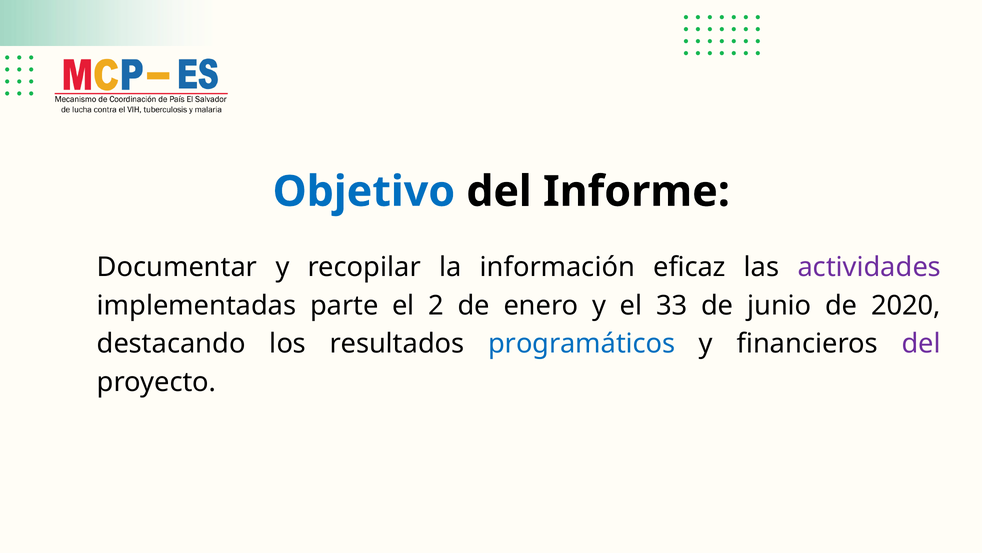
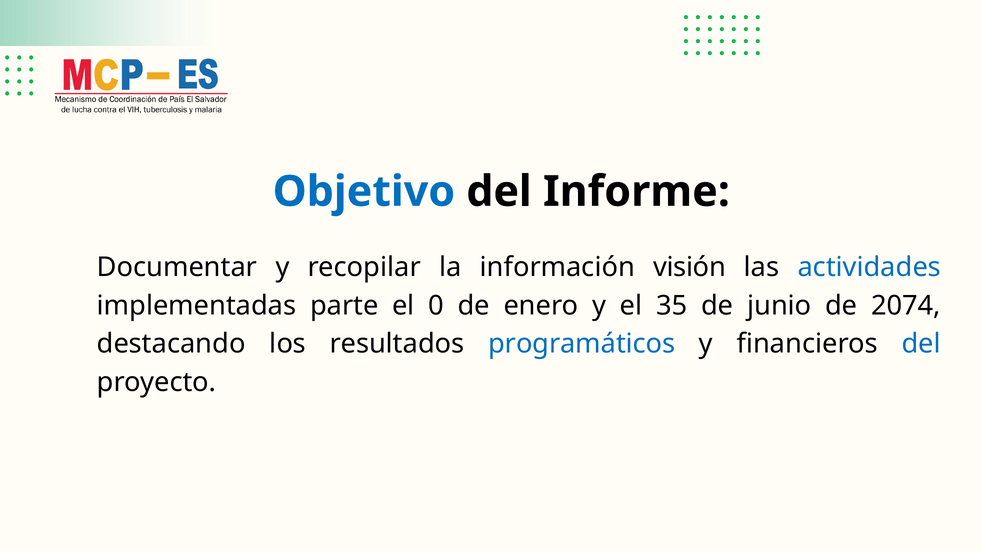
eficaz: eficaz -> visión (690, 267)
actividades colour: purple -> blue (869, 267)
2: 2 -> 0 (436, 305)
33: 33 -> 35 (672, 305)
2020: 2020 -> 2074 (906, 305)
del colour: purple -> blue (921, 343)
